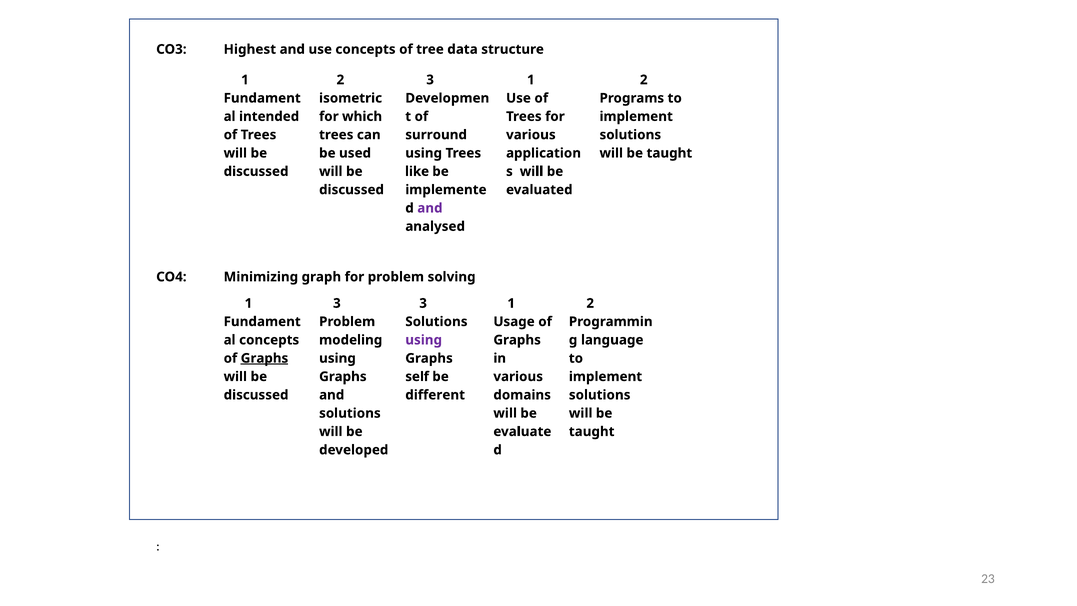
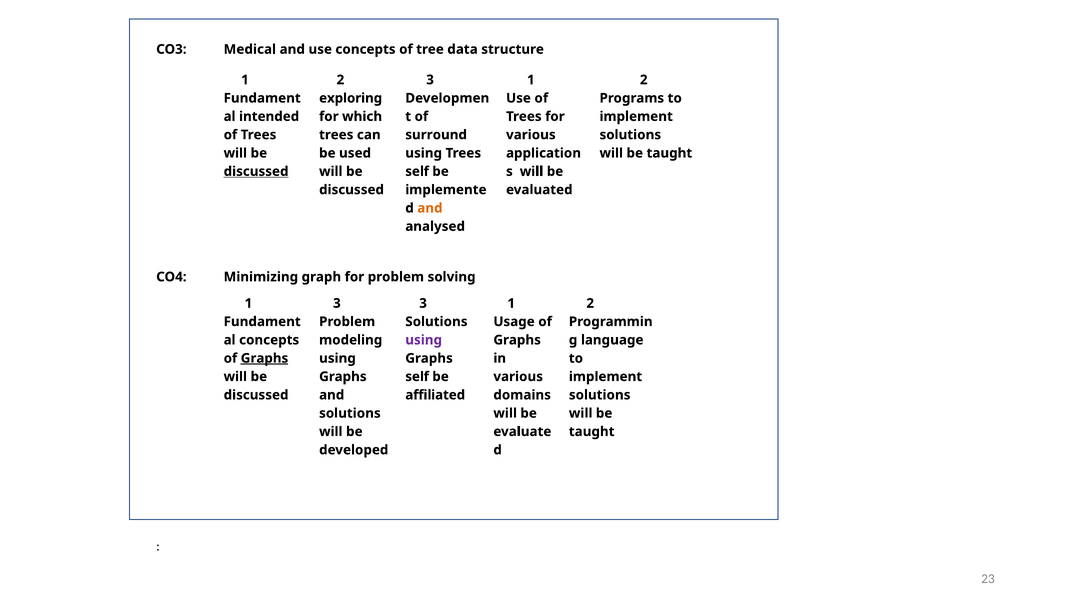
Highest: Highest -> Medical (250, 49)
isometric: isometric -> exploring (351, 98)
discussed underline: none -> present (256, 171)
like: like -> self (417, 171)
and colour: purple -> orange (430, 208)
different: different -> affiliated (435, 395)
